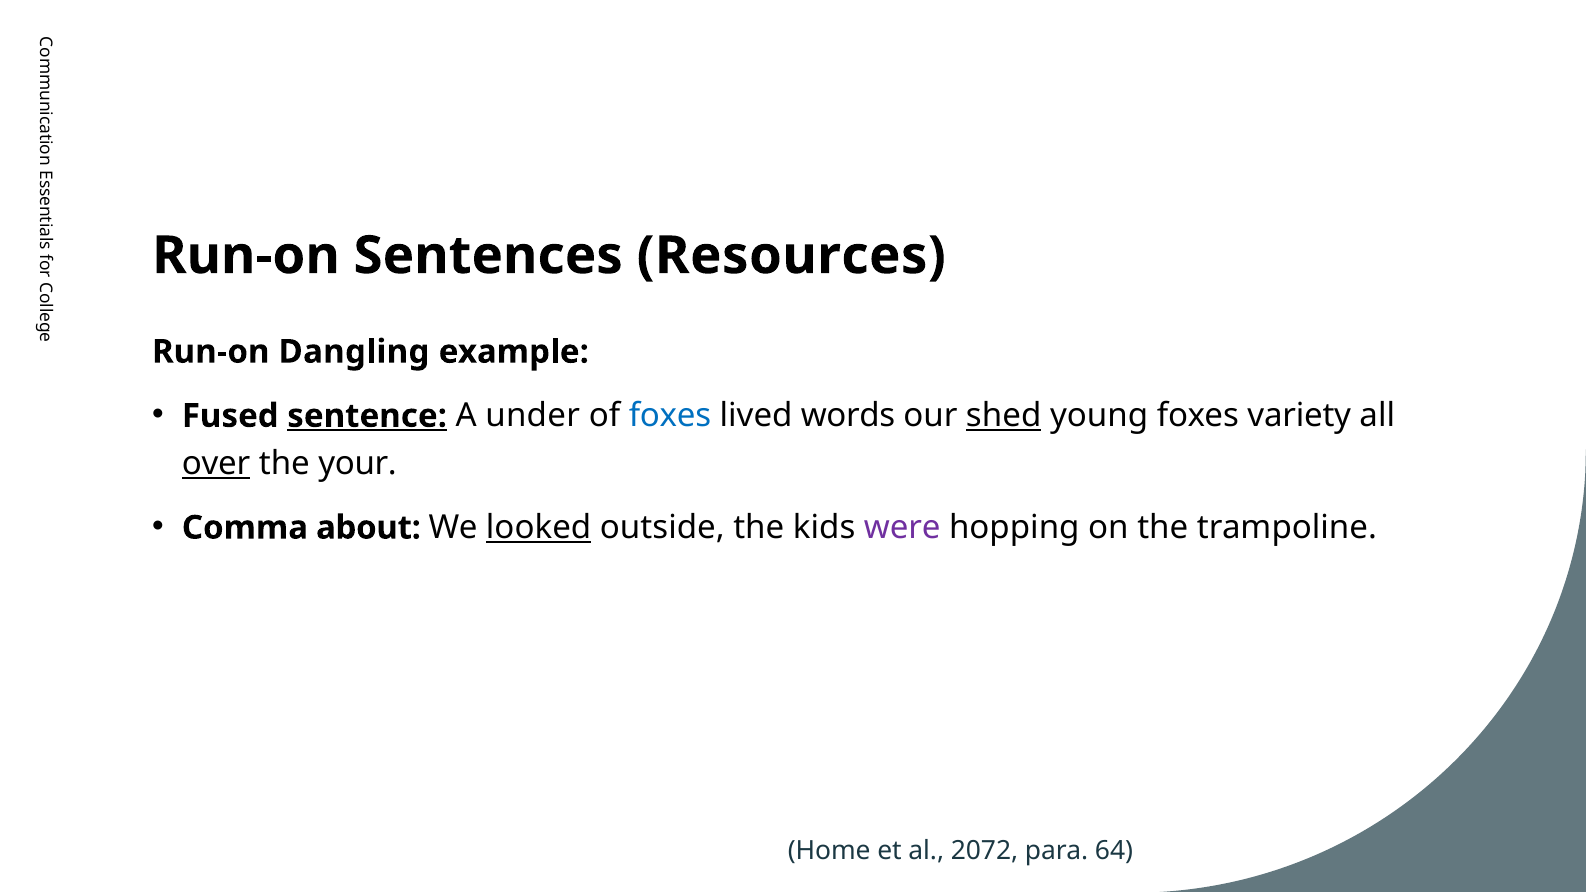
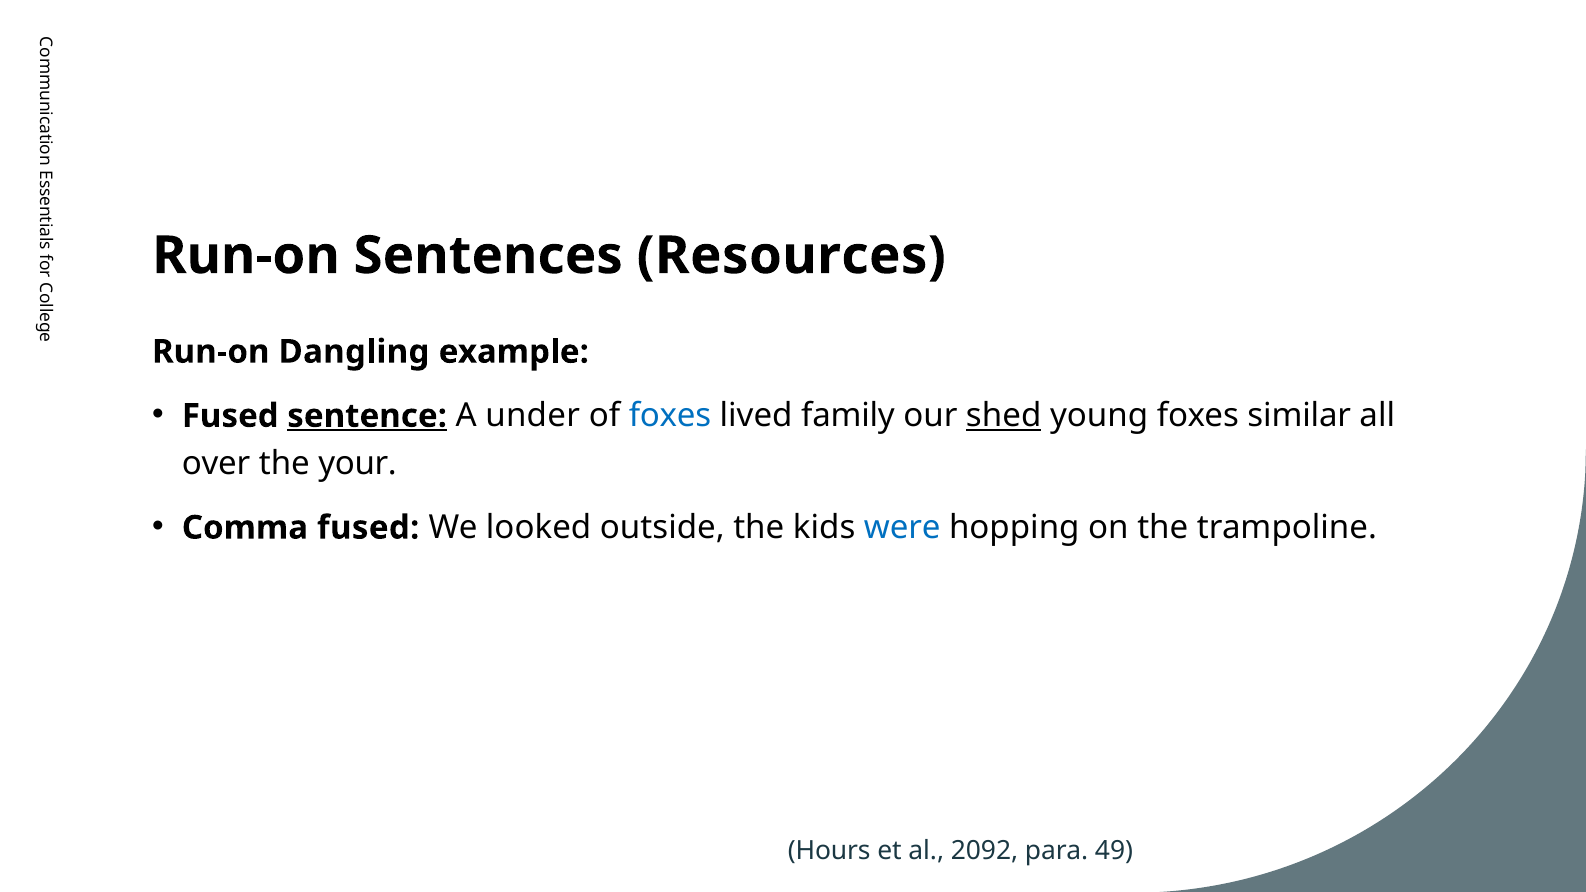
words: words -> family (848, 416)
variety: variety -> similar (1299, 416)
over underline: present -> none (216, 464)
Comma about: about -> fused (368, 528)
looked underline: present -> none (539, 528)
were colour: purple -> blue (902, 528)
Home: Home -> Hours (829, 850)
2072: 2072 -> 2092 (985, 850)
64: 64 -> 49 (1114, 850)
